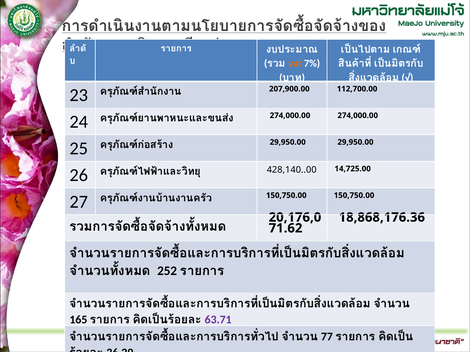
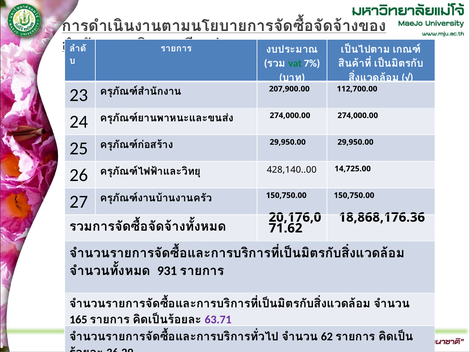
vat colour: orange -> green (295, 64)
252: 252 -> 931 (167, 271)
77: 77 -> 62 (327, 337)
